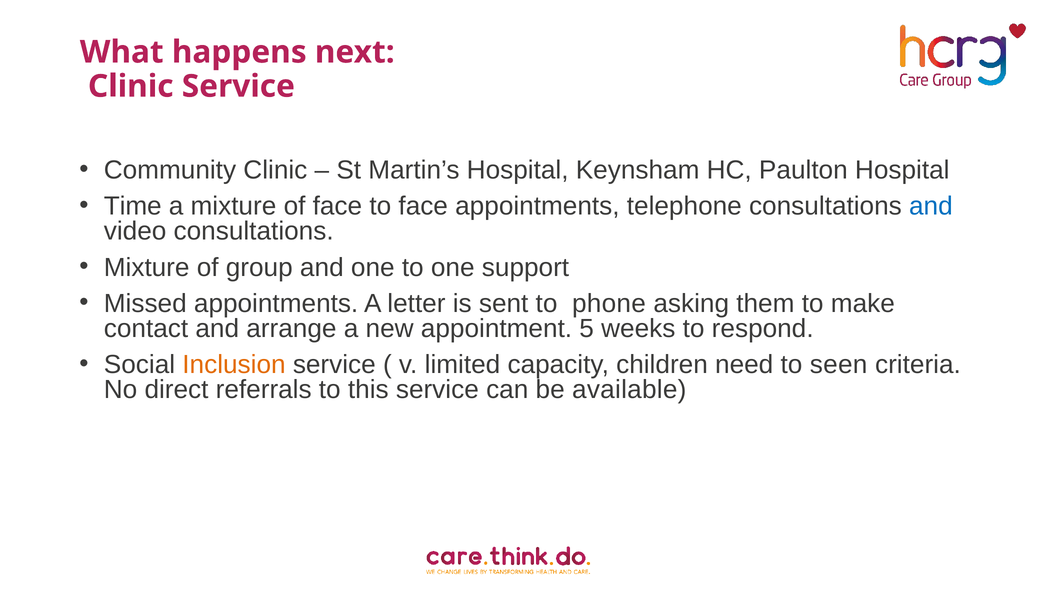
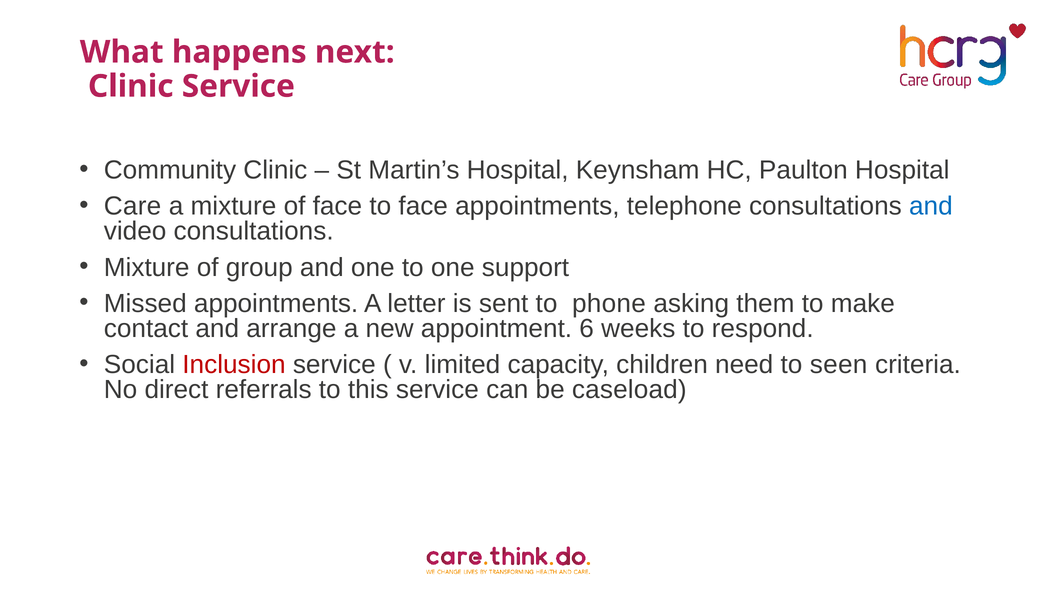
Time: Time -> Care (133, 206)
5: 5 -> 6 (587, 329)
Inclusion colour: orange -> red (234, 365)
available: available -> caseload (629, 390)
